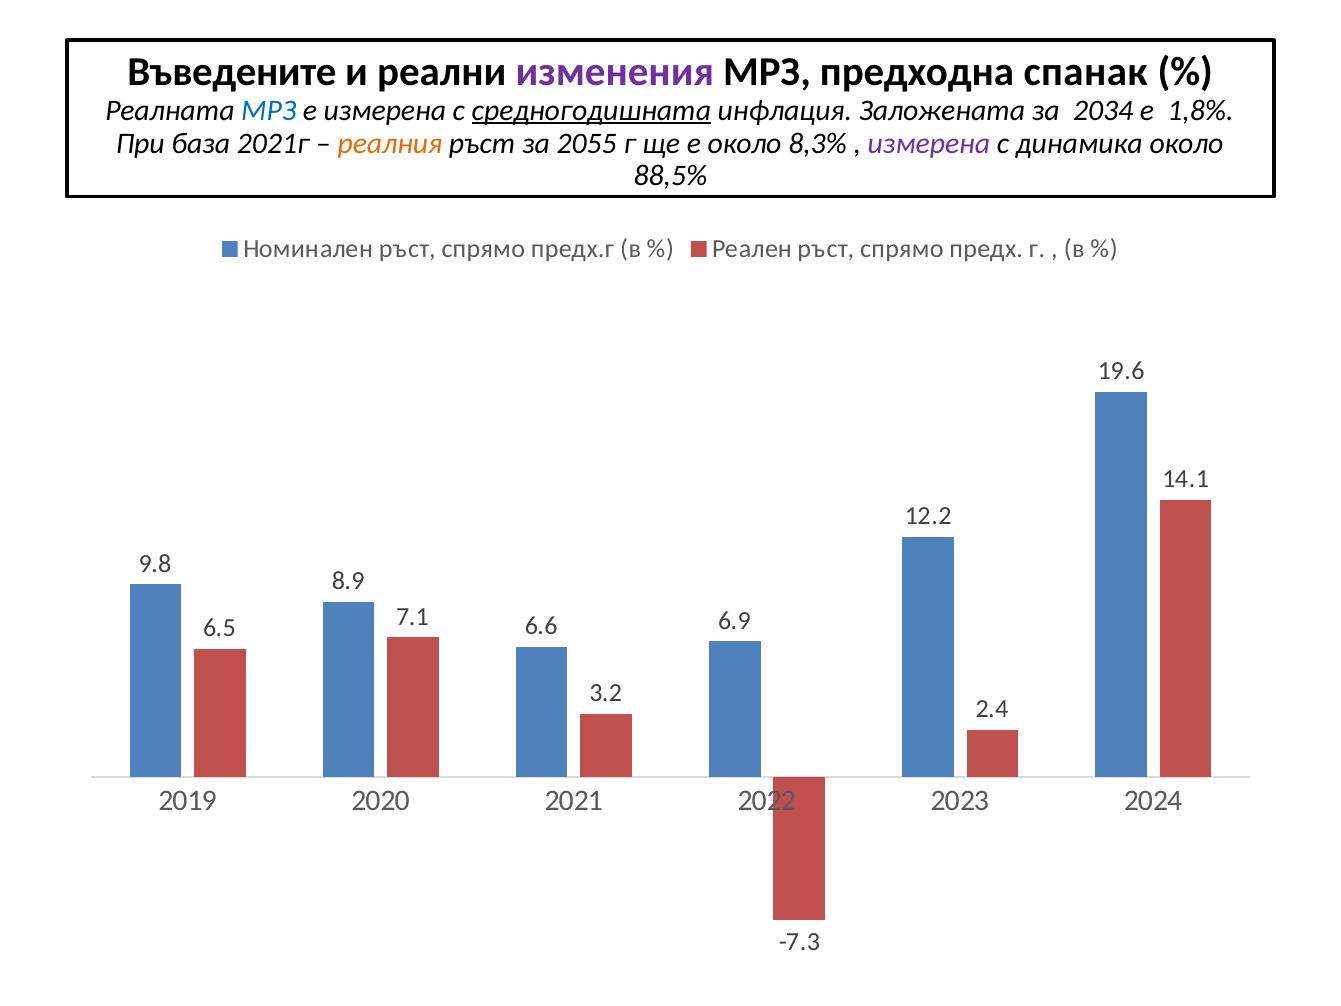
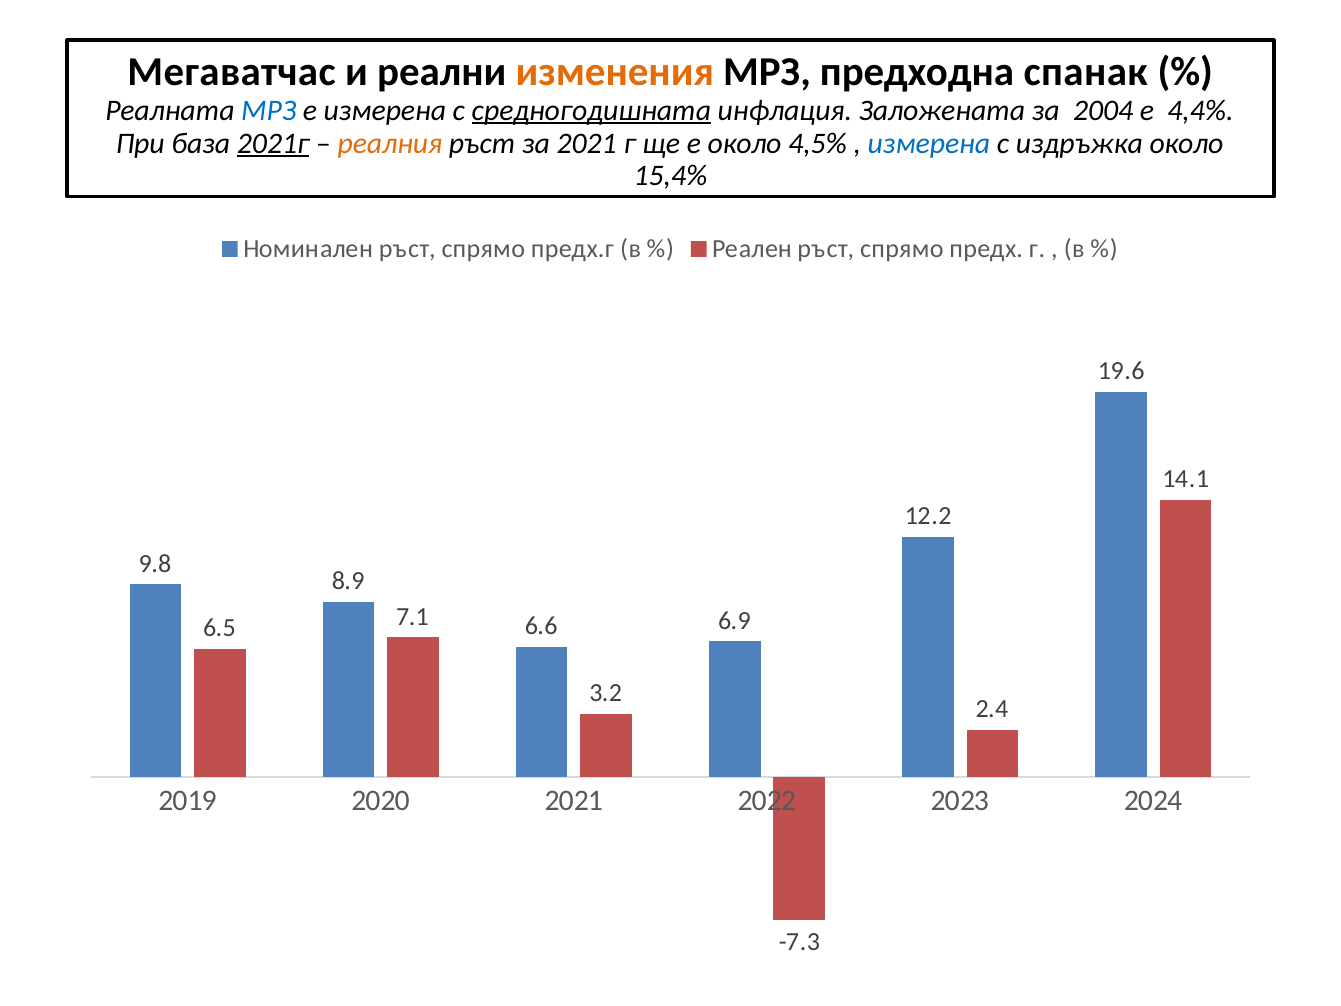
Въведените: Въведените -> Мегаватчас (232, 72)
изменения colour: purple -> orange (615, 72)
2034: 2034 -> 2004 (1103, 110)
1,8%: 1,8% -> 4,4% (1200, 110)
2021г underline: none -> present (273, 143)
за 2055: 2055 -> 2021 (587, 143)
8,3%: 8,3% -> 4,5% (818, 143)
измерена colour: purple -> blue (929, 143)
динамика: динамика -> издръжка (1079, 143)
88,5%: 88,5% -> 15,4% (670, 176)
